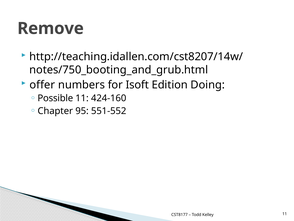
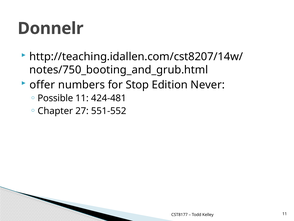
Remove: Remove -> Donnelr (51, 28)
Isoft: Isoft -> Stop (137, 85)
Doing: Doing -> Never (208, 85)
424-160: 424-160 -> 424-481 (109, 98)
95: 95 -> 27 (82, 111)
